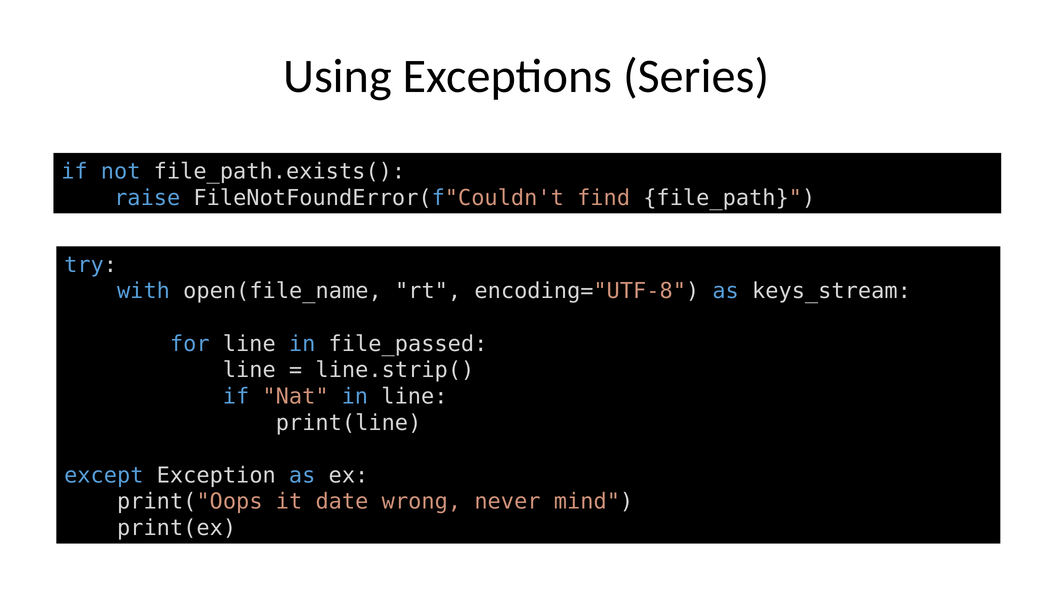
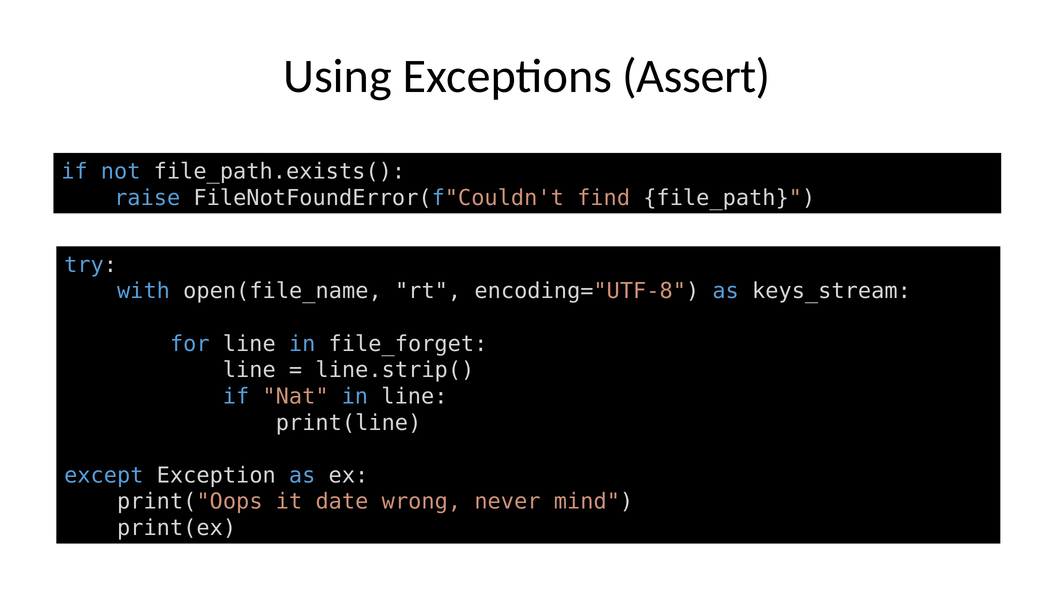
Series: Series -> Assert (696, 76)
file_passed: file_passed -> file_forget (408, 344)
